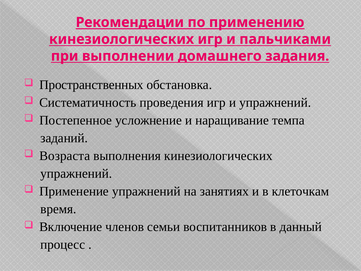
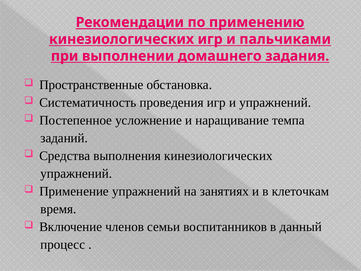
Пространственных: Пространственных -> Пространственные (91, 85)
Возраста: Возраста -> Средства (65, 156)
